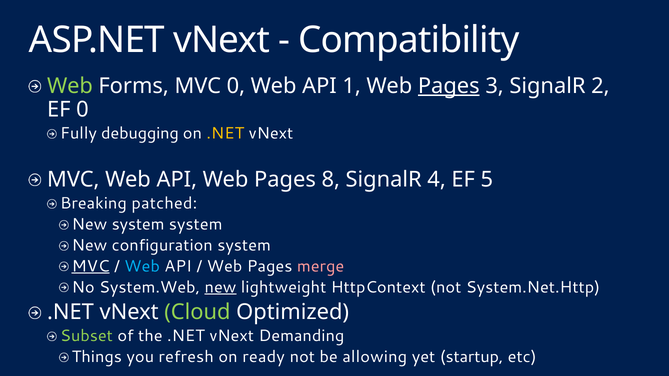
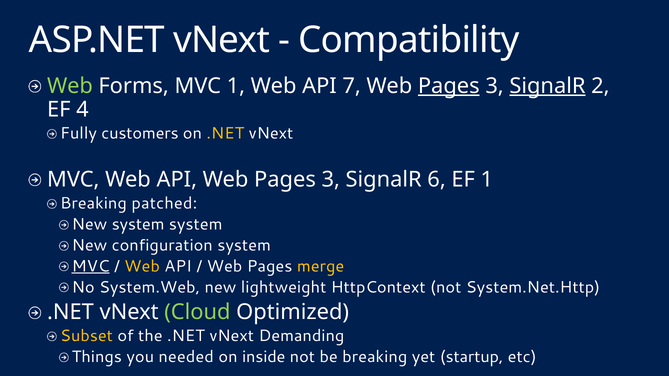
MVC 0: 0 -> 1 (236, 86)
1: 1 -> 7 (352, 86)
SignalR underline: none -> present (547, 86)
EF 0: 0 -> 4 (82, 109)
debugging: debugging -> customers (140, 133)
API Web Pages 8: 8 -> 3 (331, 179)
4: 4 -> 6 (437, 179)
EF 5: 5 -> 1 (487, 179)
Web colour: light blue -> yellow (142, 266)
merge colour: pink -> yellow (321, 266)
new underline: present -> none (220, 287)
Subset colour: light green -> yellow (86, 336)
refresh: refresh -> needed (186, 357)
ready: ready -> inside (264, 357)
be allowing: allowing -> breaking (375, 357)
